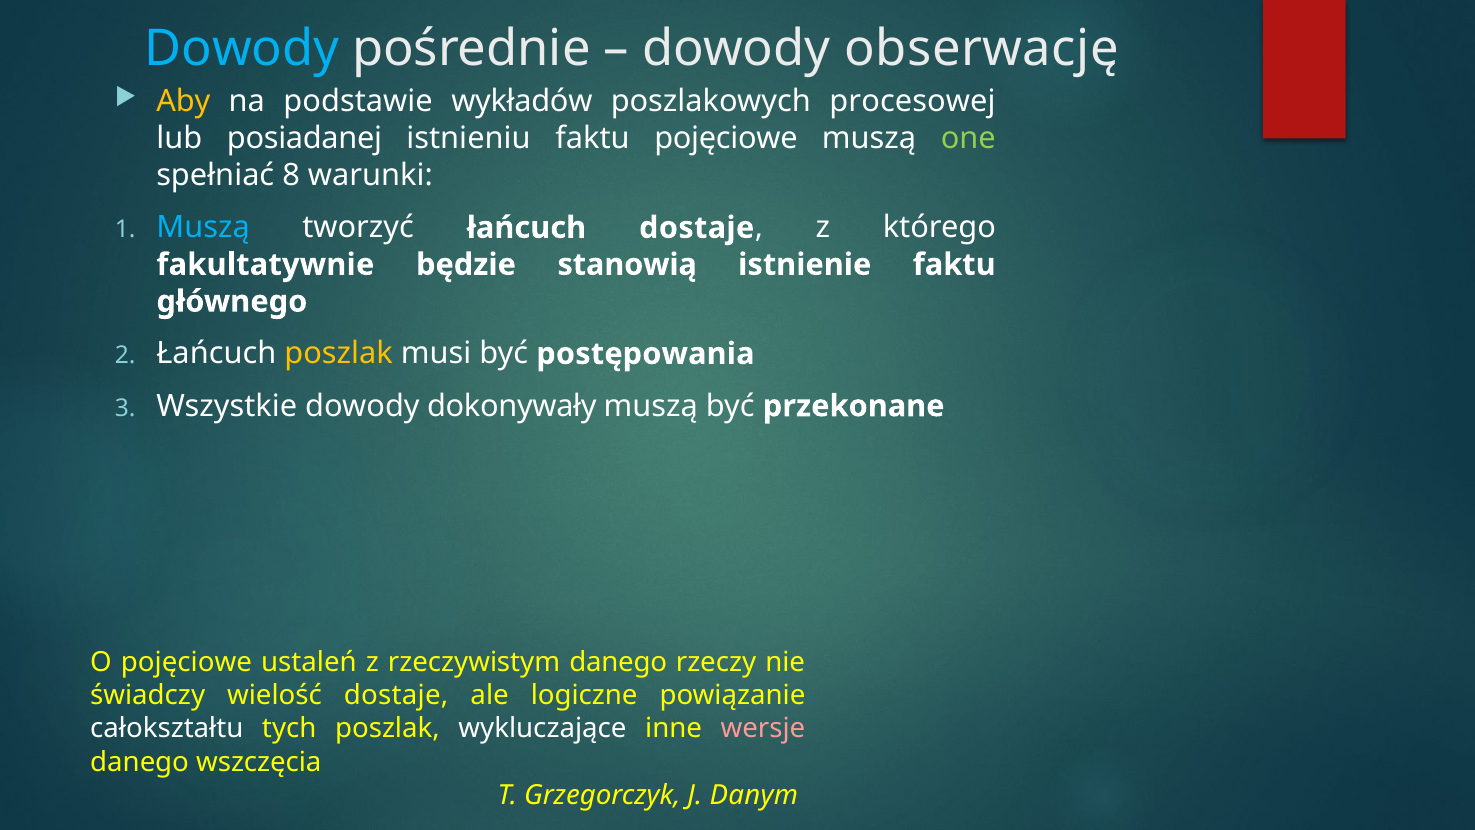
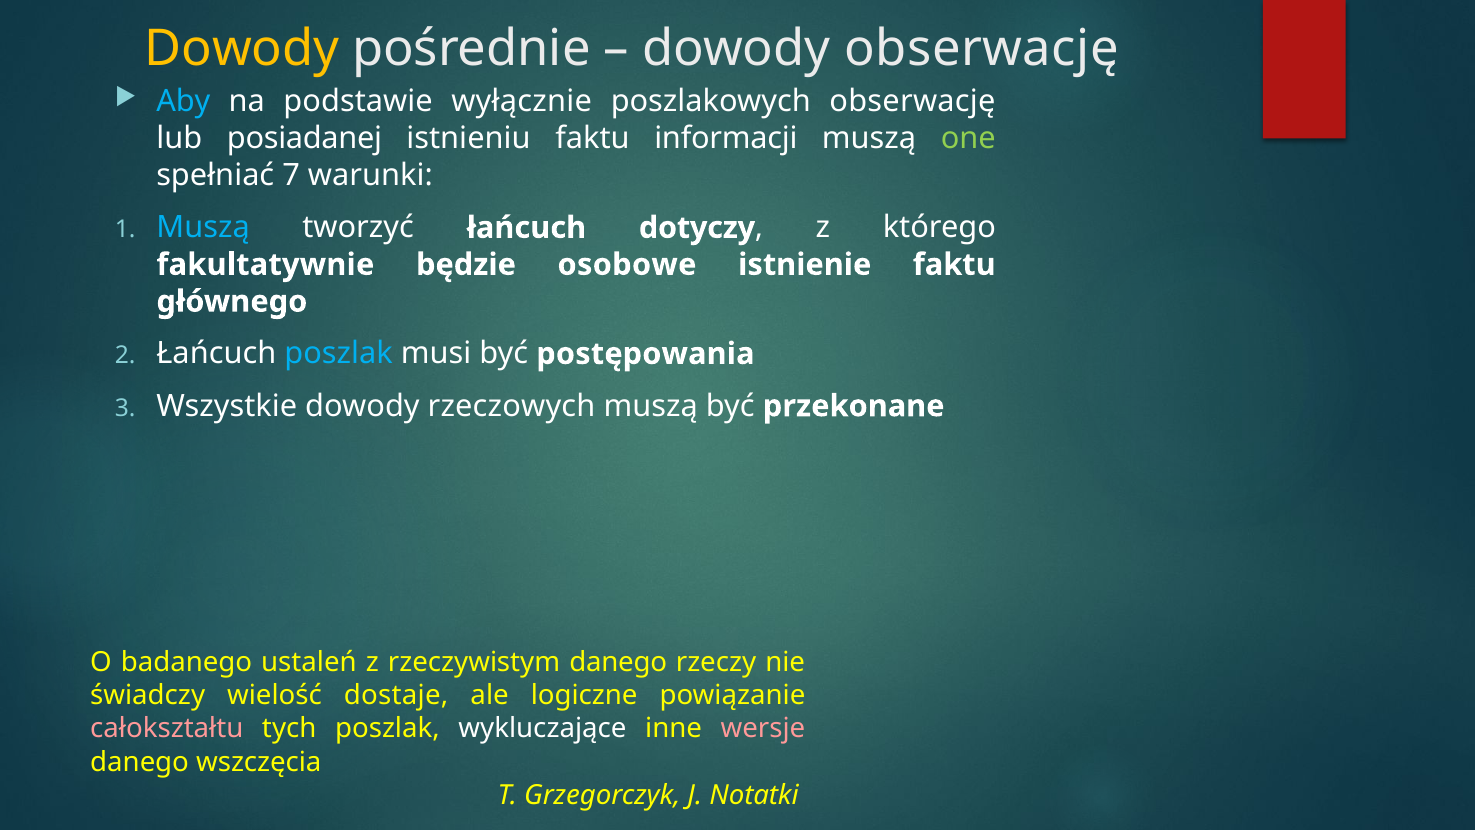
Dowody colour: light blue -> yellow (242, 49)
Aby colour: yellow -> light blue (183, 102)
wykładów: wykładów -> wyłącznie (522, 102)
poszlakowych procesowej: procesowej -> obserwację (912, 102)
faktu pojęciowe: pojęciowe -> informacji (726, 138)
8: 8 -> 7 (291, 175)
łańcuch dostaje: dostaje -> dotyczy (697, 228)
stanowią: stanowią -> osobowe (627, 265)
poszlak colour: yellow -> light blue (339, 354)
dokonywały: dokonywały -> rzeczowych (512, 406)
O pojęciowe: pojęciowe -> badanego (186, 662)
całokształtu colour: white -> pink (167, 729)
Danym: Danym -> Notatki (754, 795)
